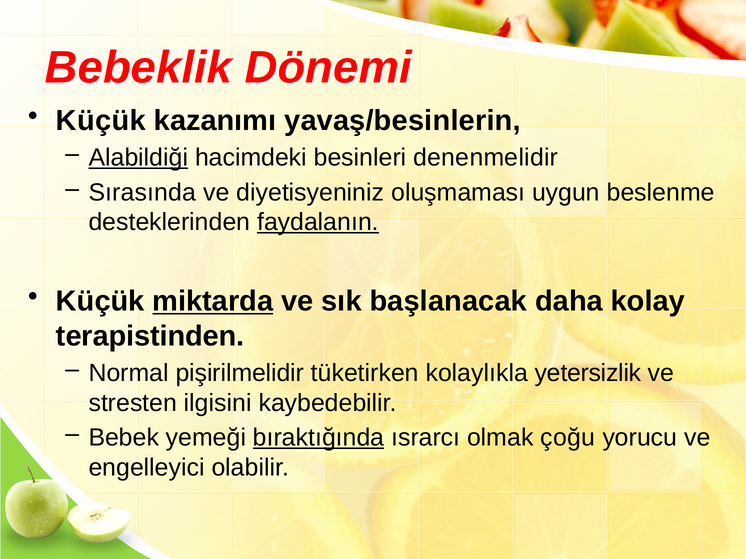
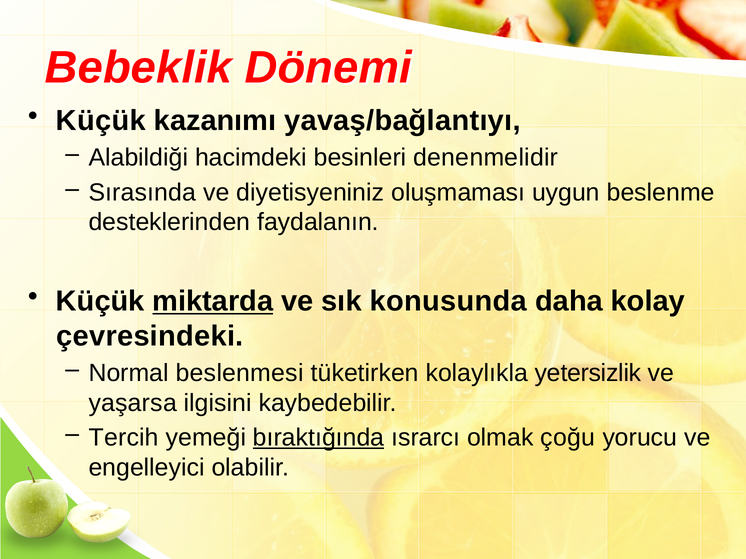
yavaş/besinlerin: yavaş/besinlerin -> yavaş/bağlantıyı (402, 121)
Alabildiği underline: present -> none (138, 158)
faydalanın underline: present -> none (318, 222)
başlanacak: başlanacak -> konusunda (448, 302)
terapistinden: terapistinden -> çevresindeki (150, 336)
pişirilmelidir: pişirilmelidir -> beslenmesi (240, 373)
stresten: stresten -> yaşarsa (133, 403)
Bebek: Bebek -> Tercih (124, 438)
